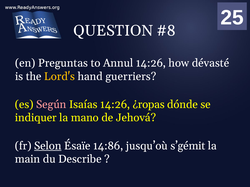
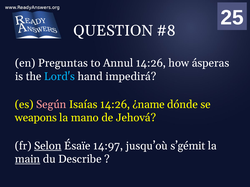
dévasté: dévasté -> ásperas (211, 63)
Lord's colour: yellow -> light blue (60, 77)
guerriers: guerriers -> impedirá (131, 77)
¿ropas: ¿ropas -> ¿name (149, 105)
indiquer: indiquer -> weapons (36, 118)
14:86: 14:86 -> 14:97 (108, 146)
main underline: none -> present (28, 160)
